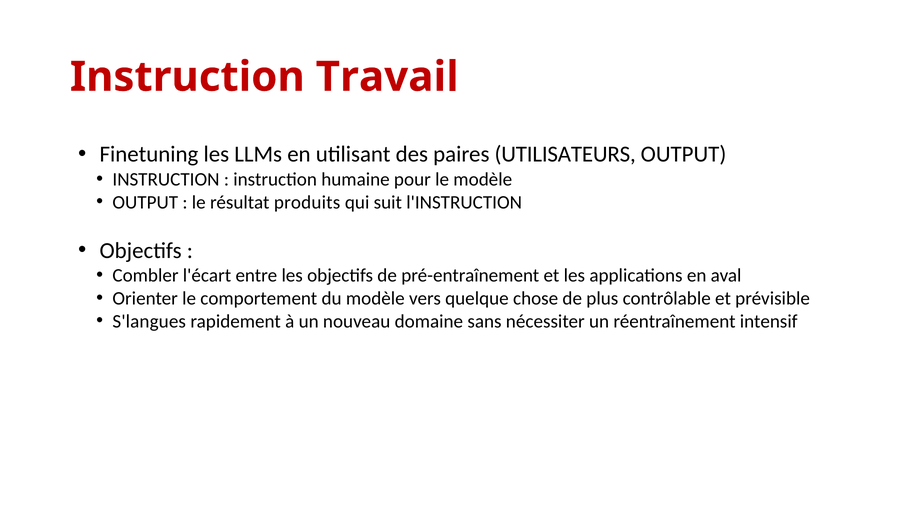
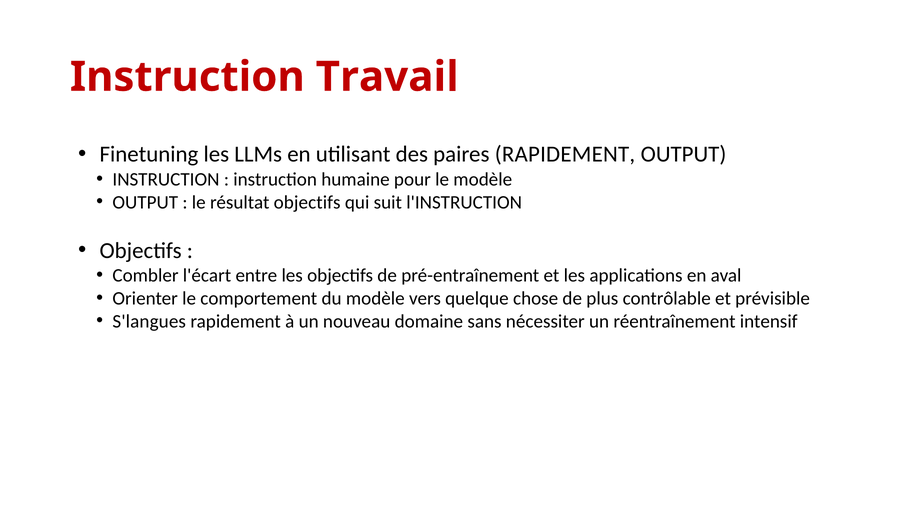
paires UTILISATEURS: UTILISATEURS -> RAPIDEMENT (565, 154)
résultat produits: produits -> objectifs (307, 202)
